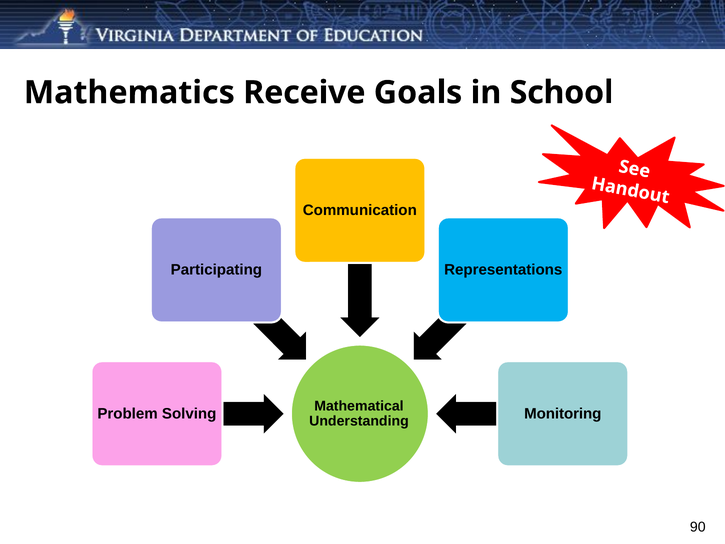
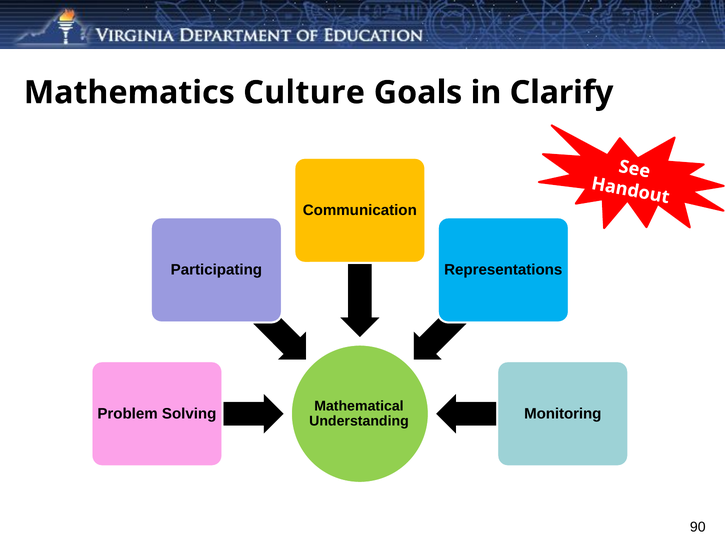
Receive: Receive -> Culture (304, 93)
School: School -> Clarify (562, 93)
